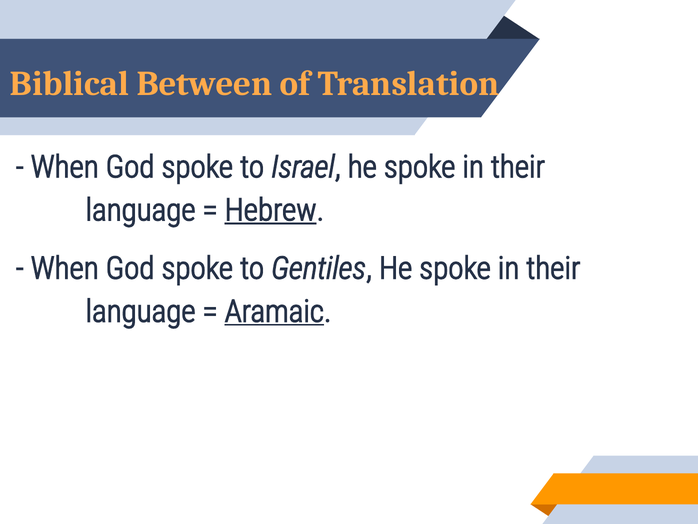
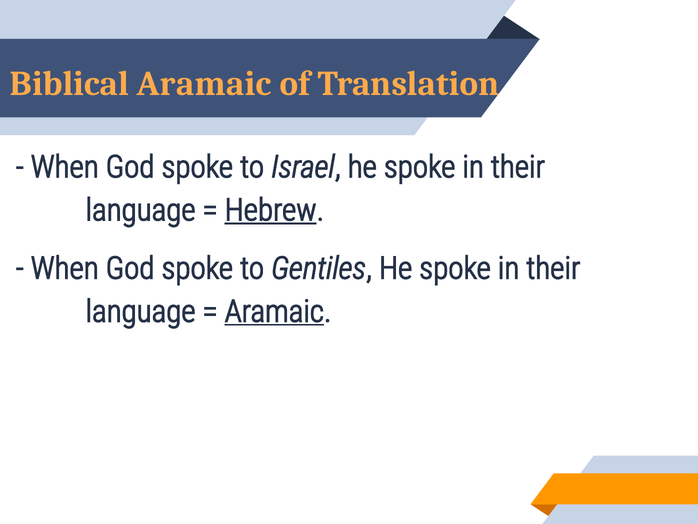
Biblical Between: Between -> Aramaic (204, 84)
